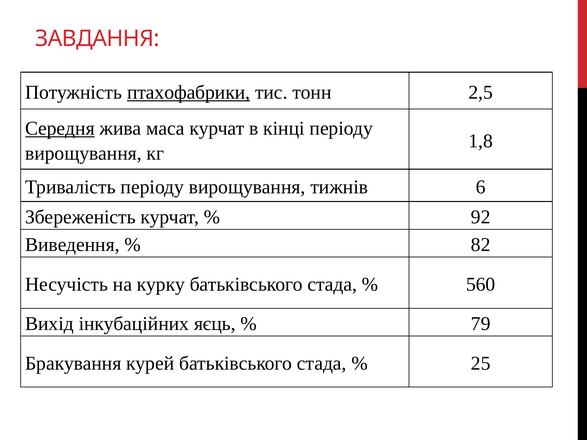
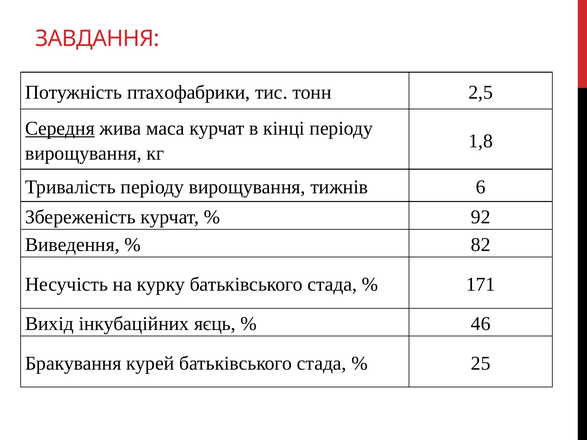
птахофабрики underline: present -> none (189, 92)
560: 560 -> 171 (481, 284)
79: 79 -> 46 (481, 324)
